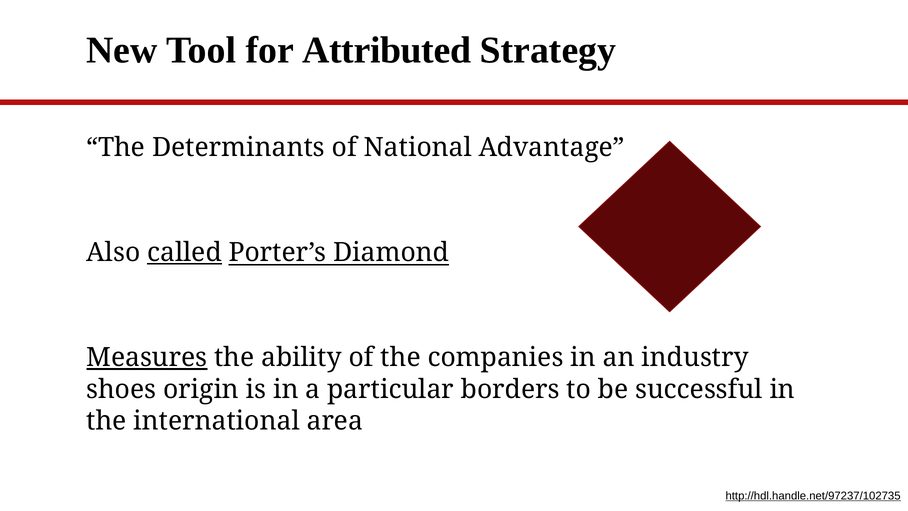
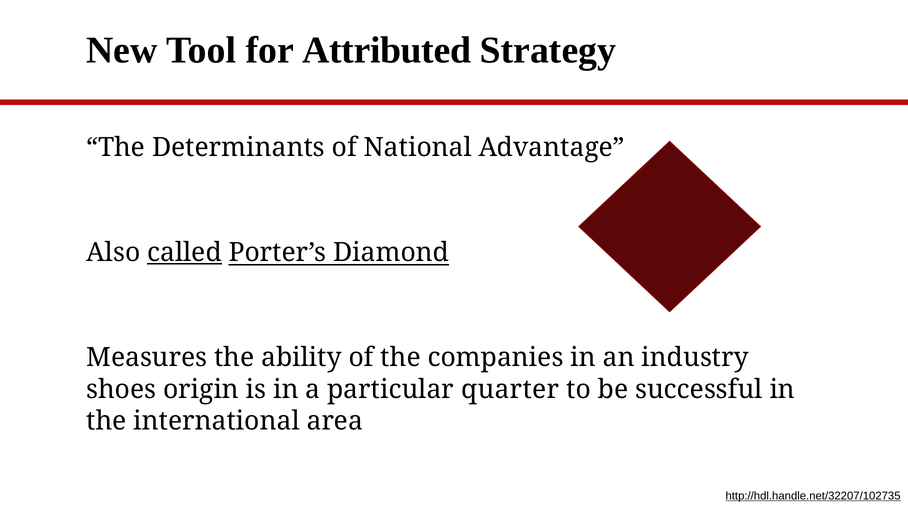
Measures underline: present -> none (147, 357)
borders: borders -> quarter (510, 389)
http://hdl.handle.net/97237/102735: http://hdl.handle.net/97237/102735 -> http://hdl.handle.net/32207/102735 (813, 496)
